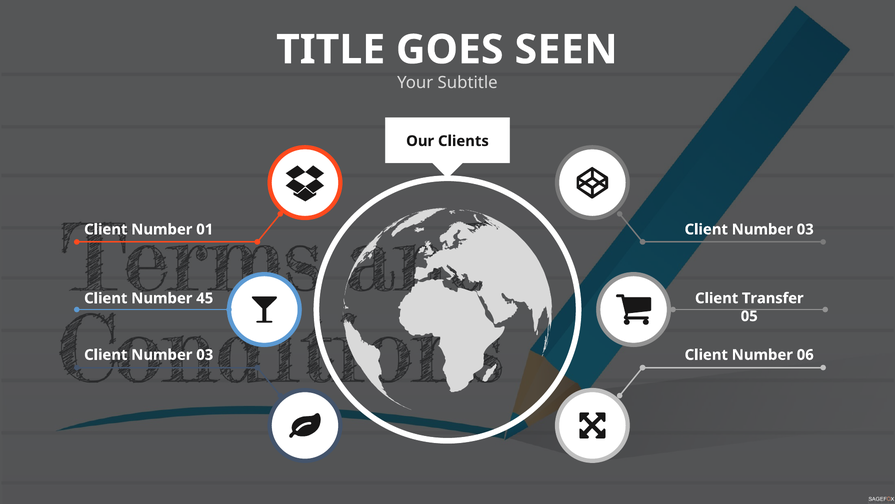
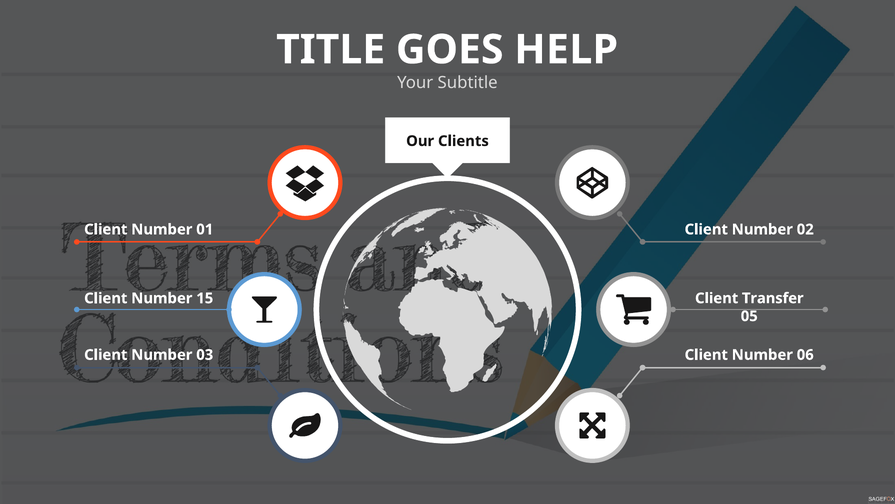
SEEN: SEEN -> HELP (566, 50)
03: 03 -> 02 (805, 229)
45: 45 -> 15 (205, 298)
